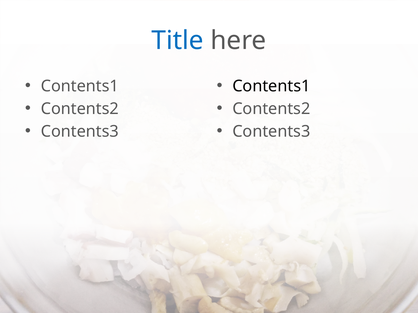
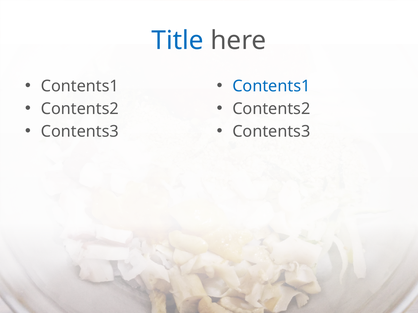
Contents1 colour: black -> blue (271, 86)
